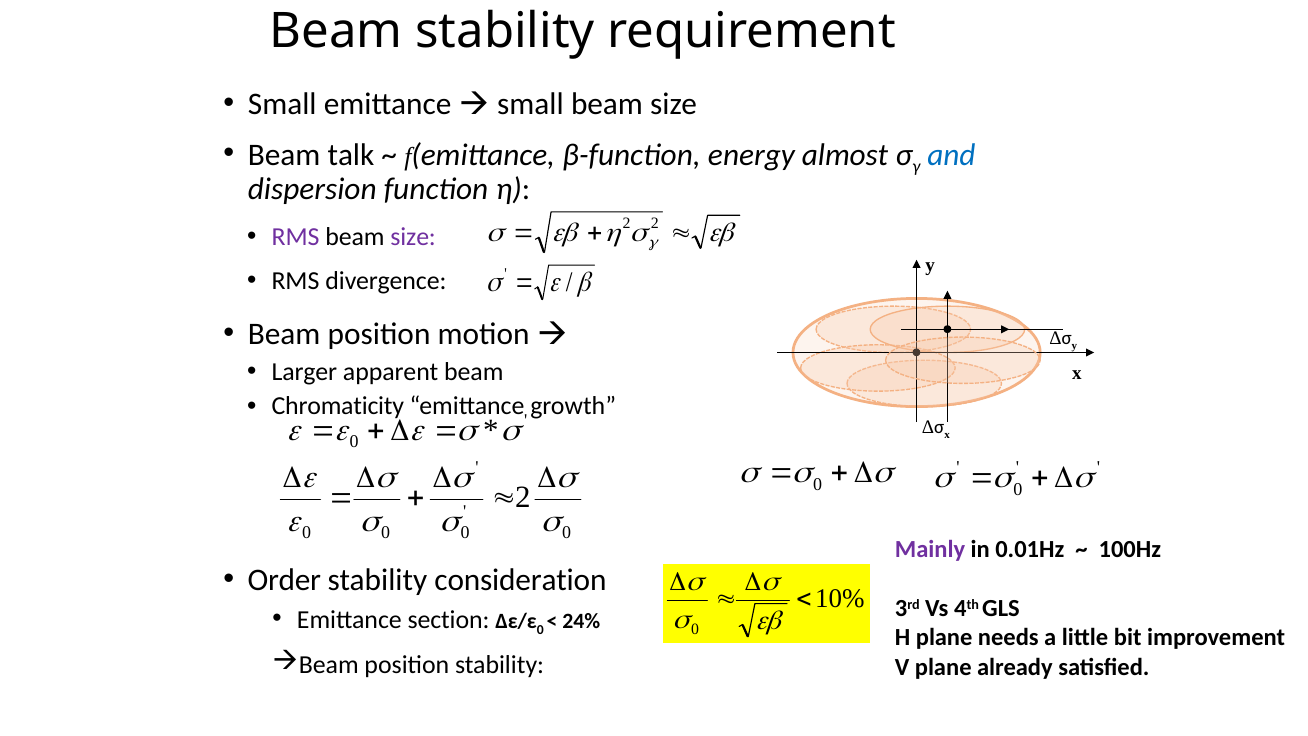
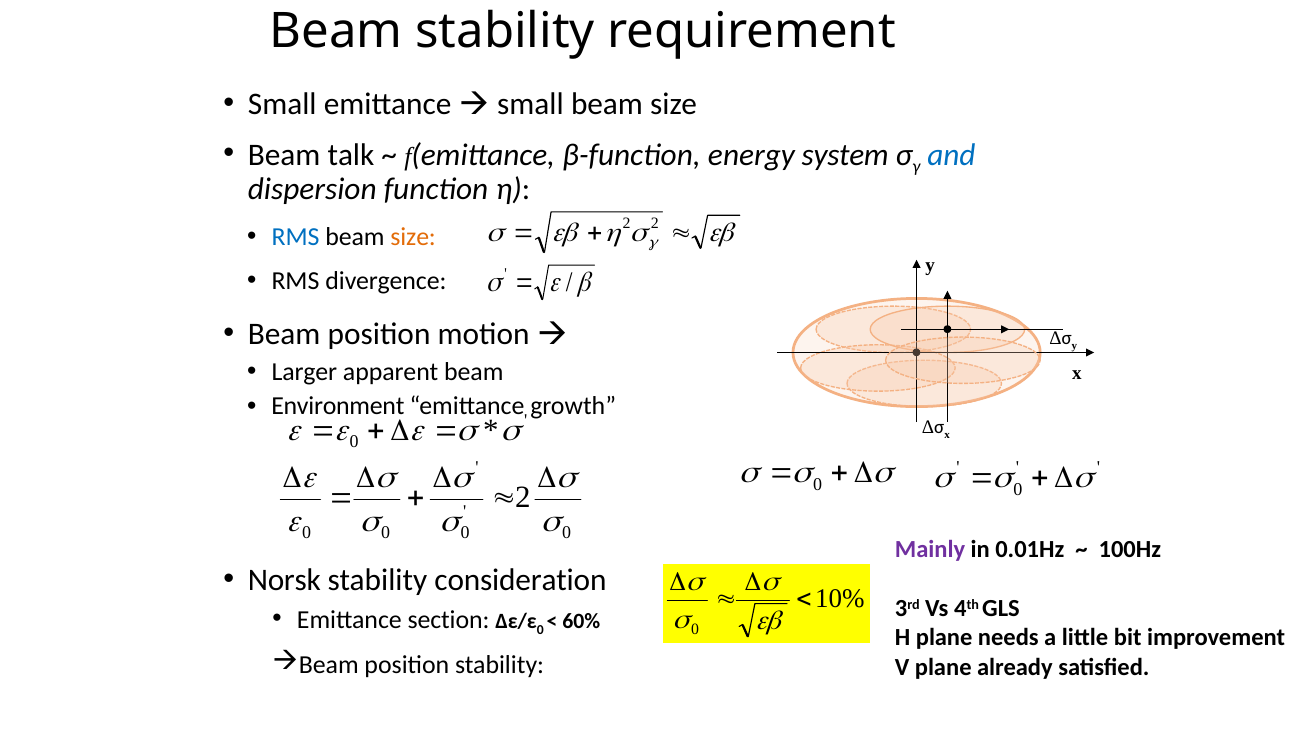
almost: almost -> system (845, 155)
RMS colour: purple -> blue (296, 237)
size colour: purple -> orange (413, 237)
Chromaticity: Chromaticity -> Environment (338, 406)
Order: Order -> Norsk (284, 580)
24%: 24% -> 60% (581, 621)
